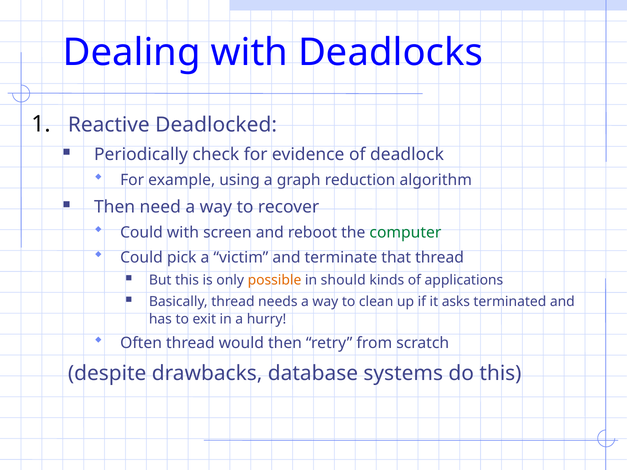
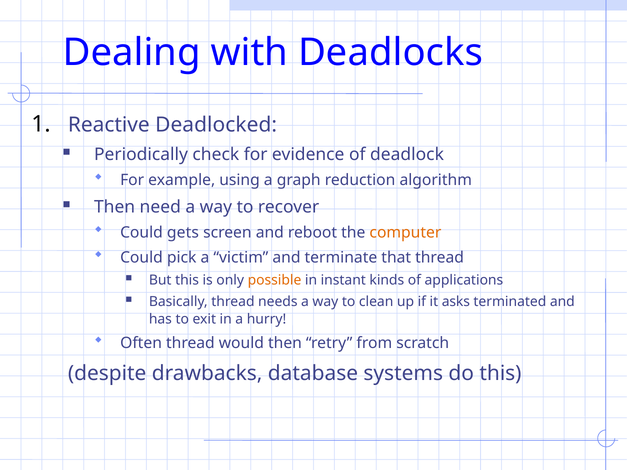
Could with: with -> gets (183, 233)
computer colour: green -> orange (405, 233)
should: should -> instant (343, 280)
